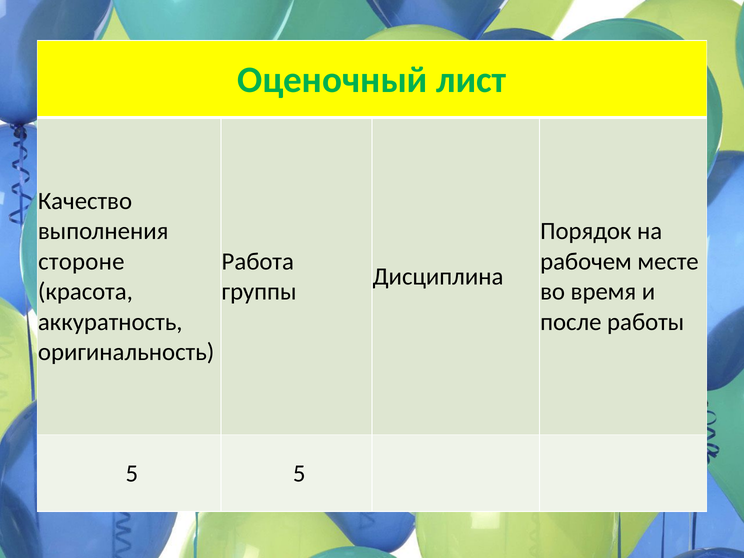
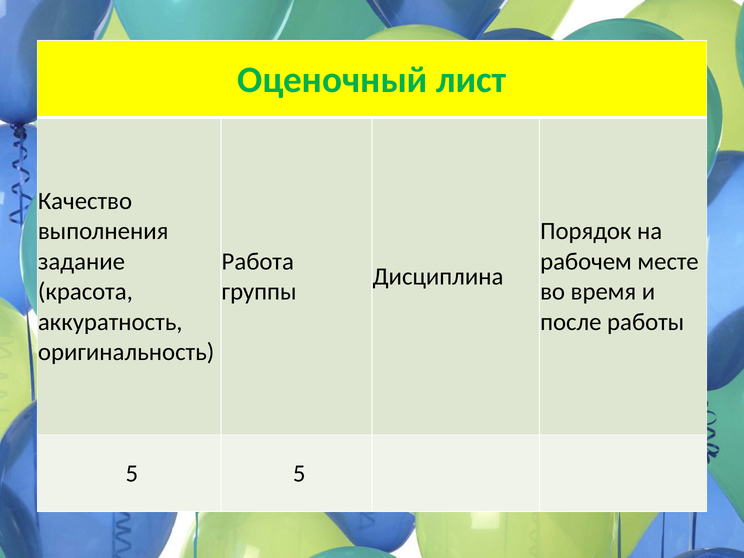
стороне: стороне -> задание (81, 262)
